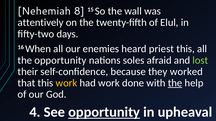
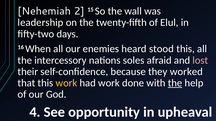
8: 8 -> 2 (79, 11)
attentively: attentively -> leadership (41, 23)
priest: priest -> stood (161, 49)
the opportunity: opportunity -> intercessory (60, 60)
lost colour: light green -> pink (200, 60)
opportunity underline: present -> none (104, 113)
